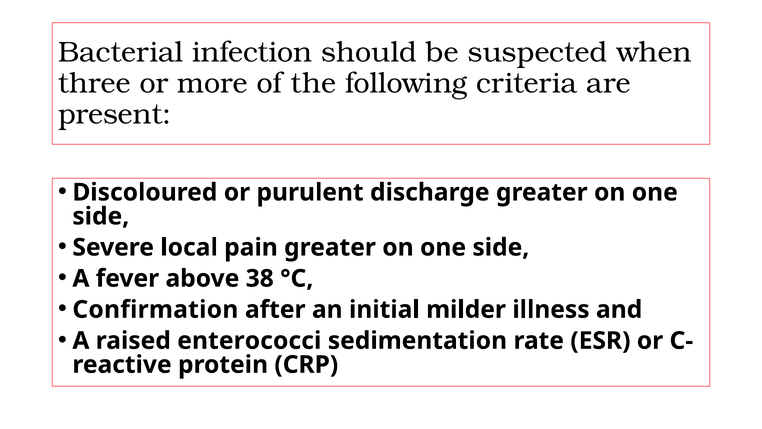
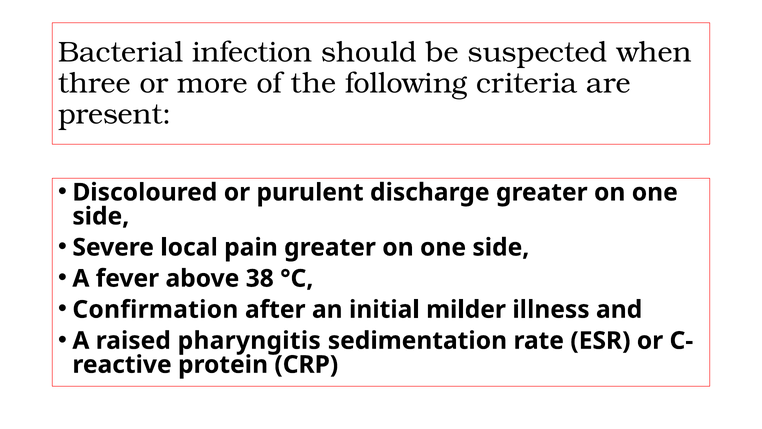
enterococci: enterococci -> pharyngitis (249, 340)
